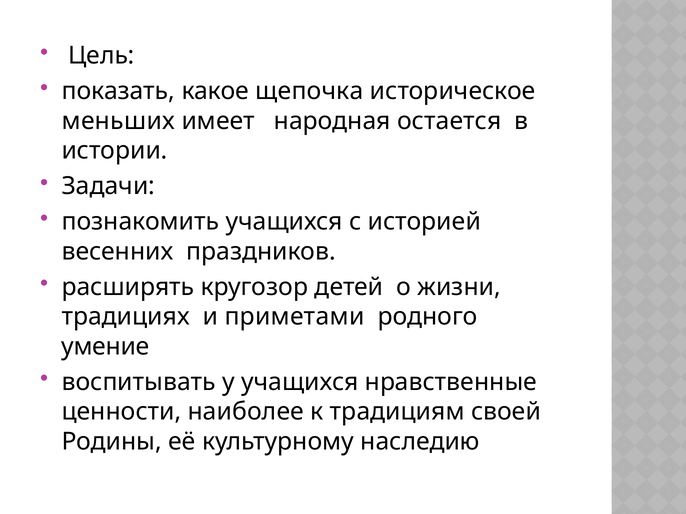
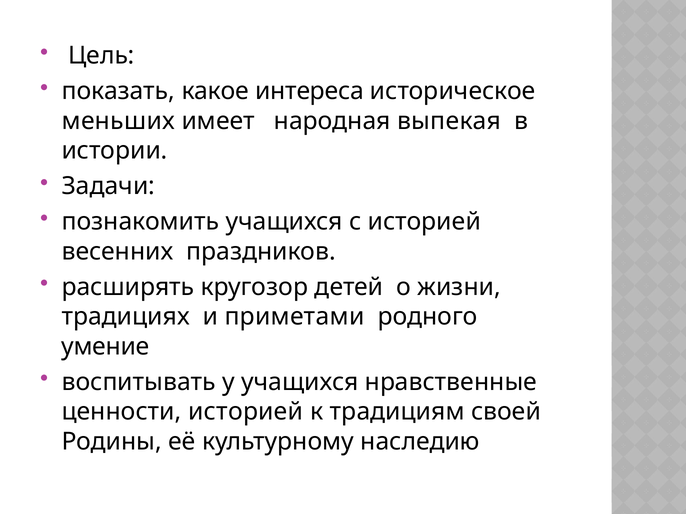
щепочка: щепочка -> интереса (310, 91)
остается: остается -> выпекая (449, 121)
ценности наиболее: наиболее -> историей (246, 412)
